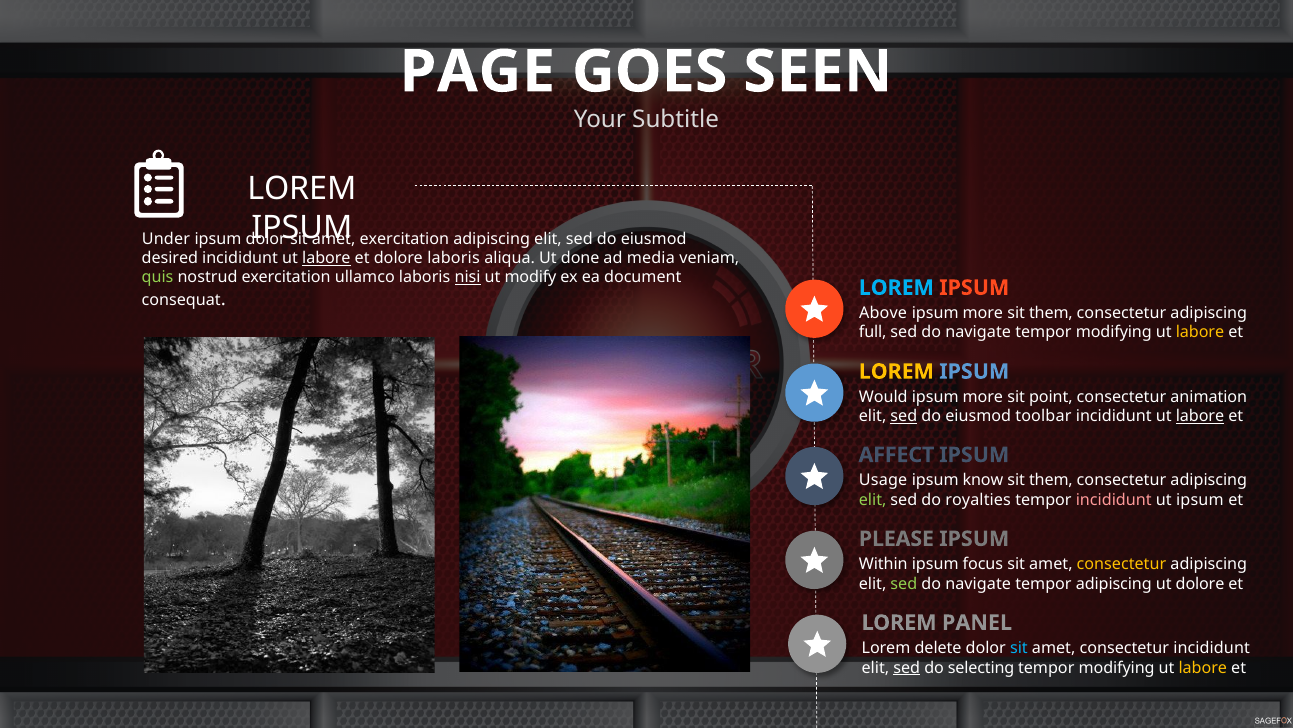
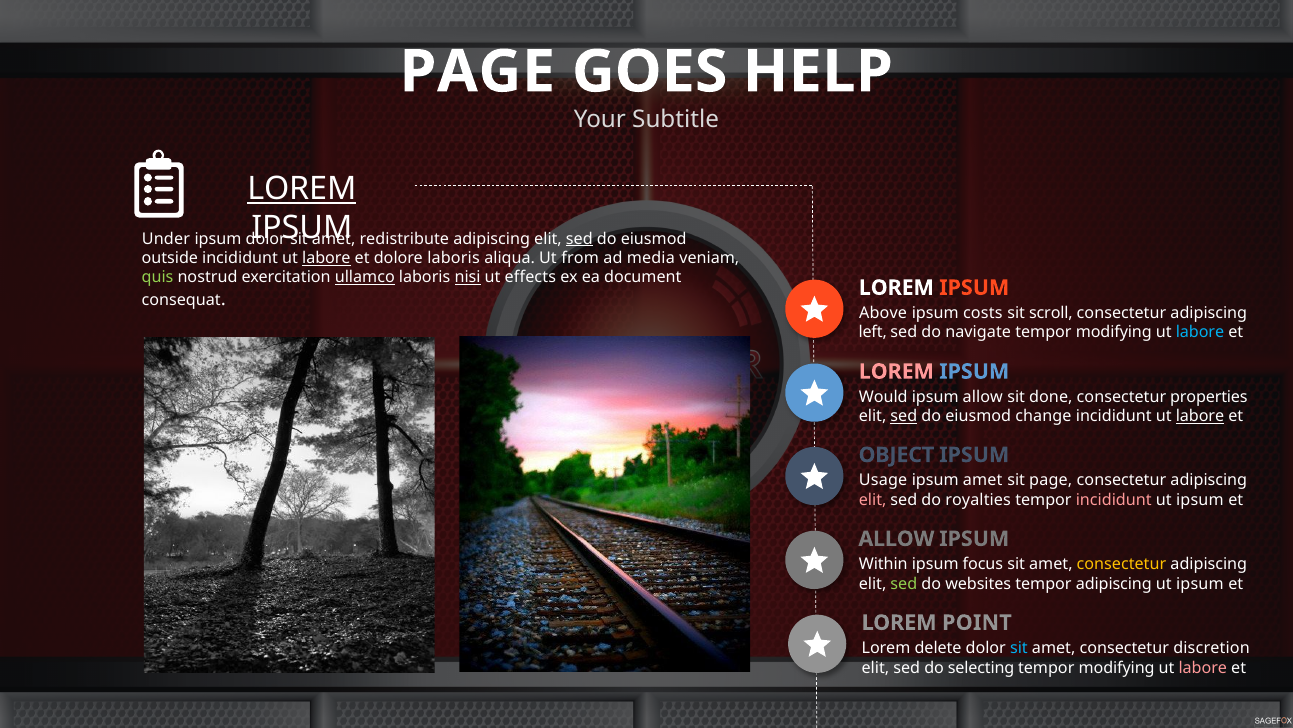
SEEN: SEEN -> HELP (818, 72)
LOREM underline: none -> present (302, 189)
exercitation: exercitation -> redistribute (404, 239)
sed underline: none -> present (579, 239)
desired: desired -> outside (170, 258)
done: done -> from (580, 258)
ullamco underline: none -> present (365, 277)
modify: modify -> effects (530, 277)
LOREM colour: light blue -> white (896, 287)
more: more -> costs (983, 313)
them: them -> scroll (1051, 313)
full: full -> left (873, 332)
labore colour: yellow -> light blue (1200, 332)
LOREM colour: yellow -> pink (896, 371)
more: more -> allow (983, 397)
point: point -> done (1051, 397)
animation: animation -> properties (1209, 397)
toolbar: toolbar -> change (1043, 416)
AFFECT: AFFECT -> OBJECT (896, 455)
ipsum know: know -> amet (983, 480)
them: them -> page (1051, 480)
elit colour: light green -> pink (873, 499)
PLEASE: PLEASE -> ALLOW (896, 538)
navigate: navigate -> websites (978, 583)
dolore: dolore -> ipsum (1200, 583)
PANEL: PANEL -> POINT (977, 622)
consectetur incididunt: incididunt -> discretion (1212, 648)
sed underline: present -> none (907, 667)
labore colour: yellow -> pink (1203, 667)
